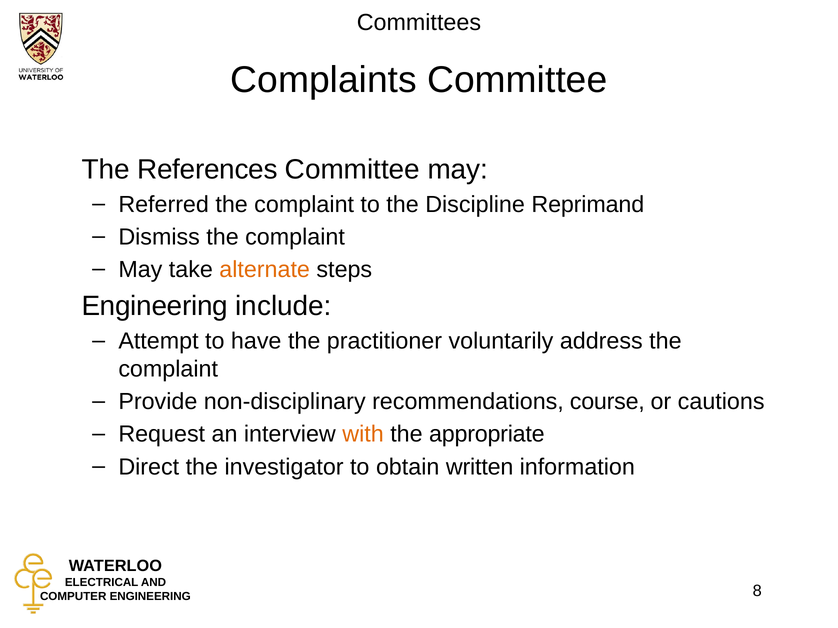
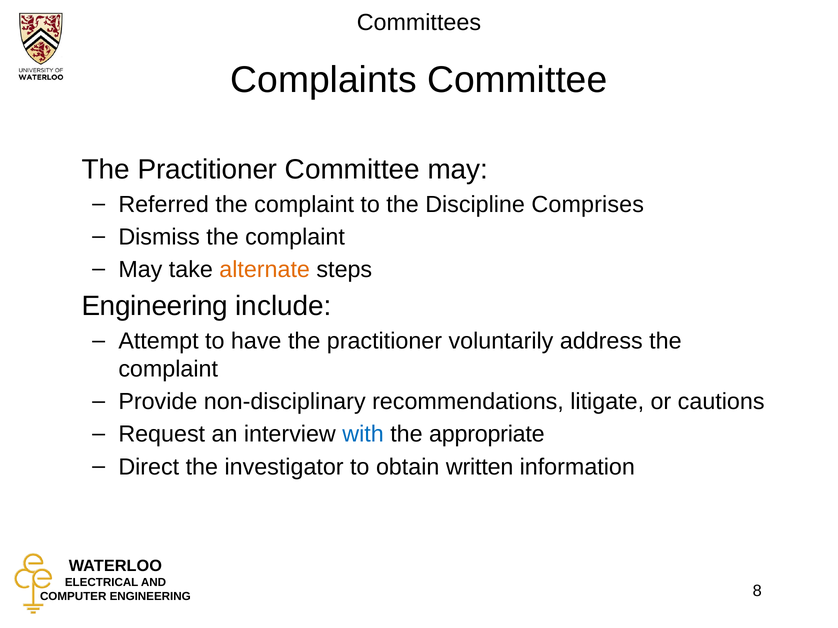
References: References -> Practitioner (207, 170)
Reprimand: Reprimand -> Comprises (588, 205)
course: course -> litigate (607, 402)
with colour: orange -> blue (363, 435)
